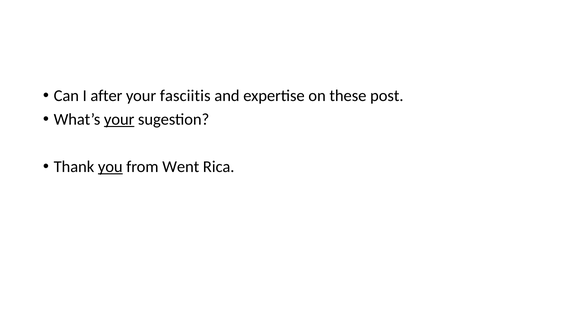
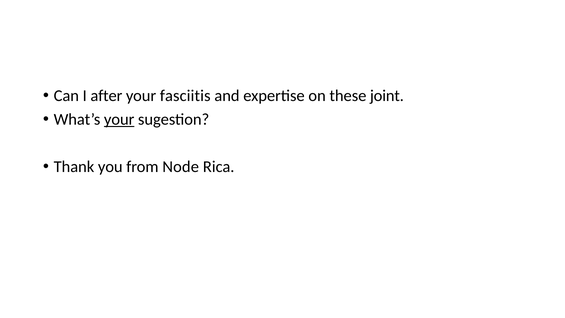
post: post -> joint (387, 96)
you underline: present -> none (110, 167)
Went: Went -> Node (181, 167)
